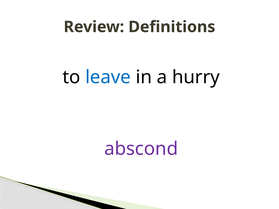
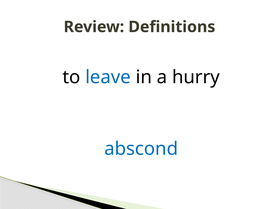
abscond colour: purple -> blue (141, 149)
